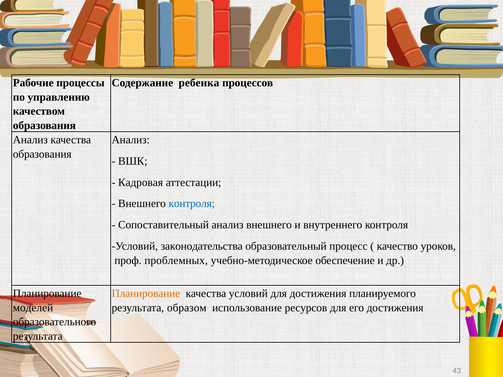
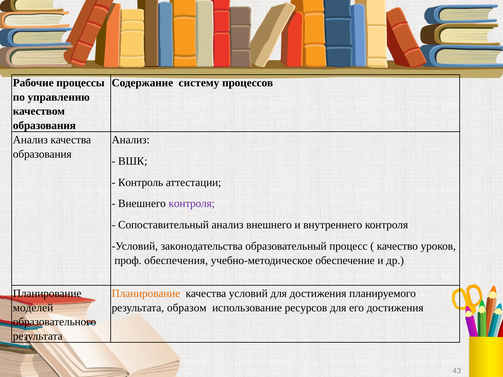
ребенка: ребенка -> систему (199, 83)
Кадровая: Кадровая -> Контроль (141, 182)
контроля colour: blue -> purple (192, 204)
проблемных: проблемных -> обеспечения (176, 261)
